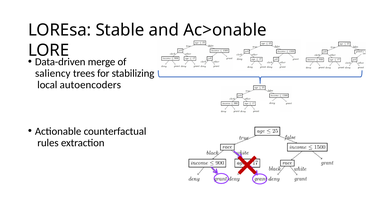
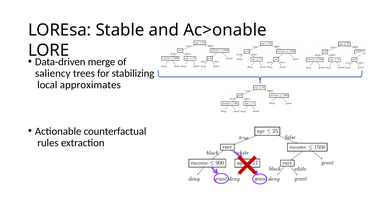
autoencoders: autoencoders -> approximates (90, 85)
